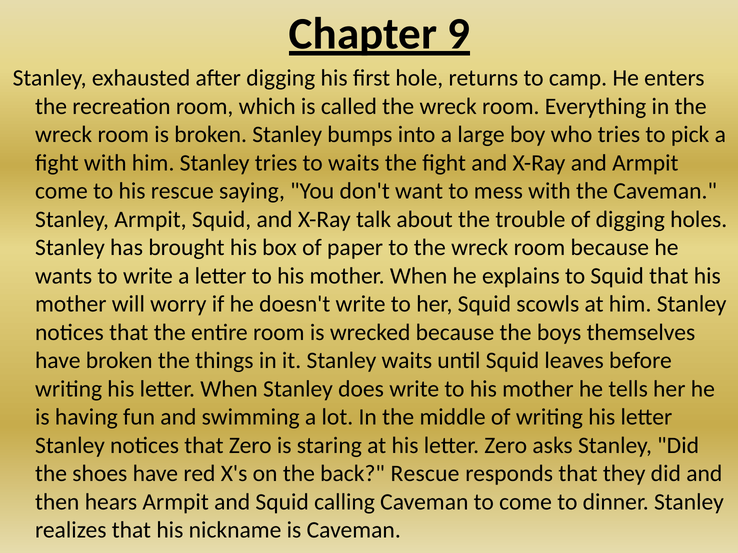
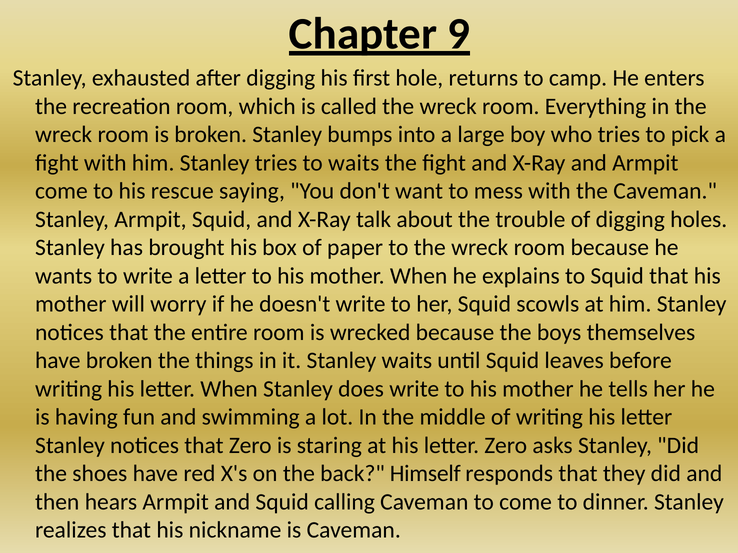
back Rescue: Rescue -> Himself (425, 474)
